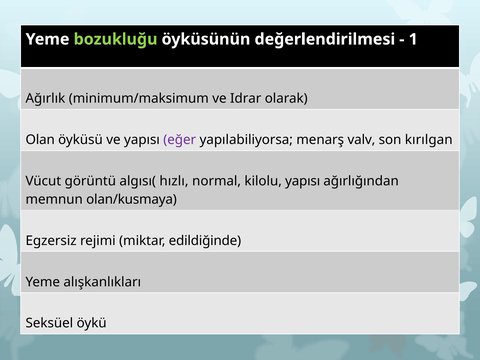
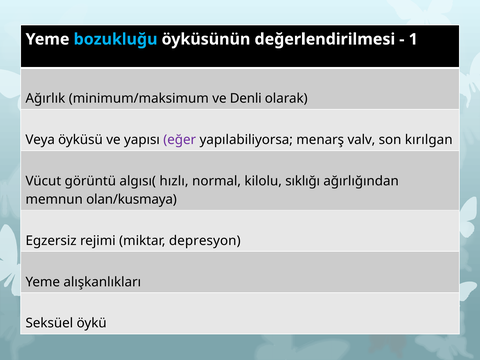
bozukluğu colour: light green -> light blue (116, 39)
Idrar: Idrar -> Denli (246, 99)
Olan: Olan -> Veya (40, 140)
kilolu yapısı: yapısı -> sıklığı (303, 181)
edildiğinde: edildiğinde -> depresyon (205, 241)
